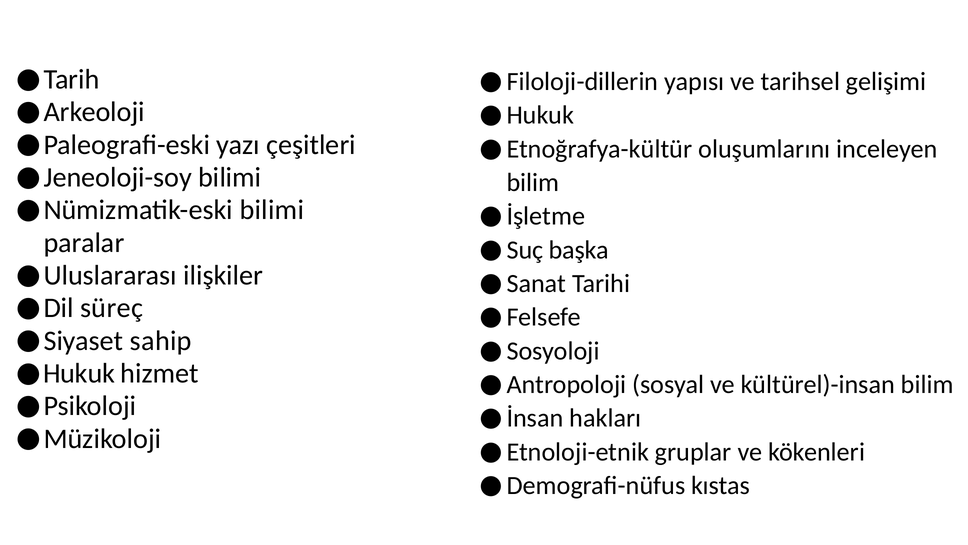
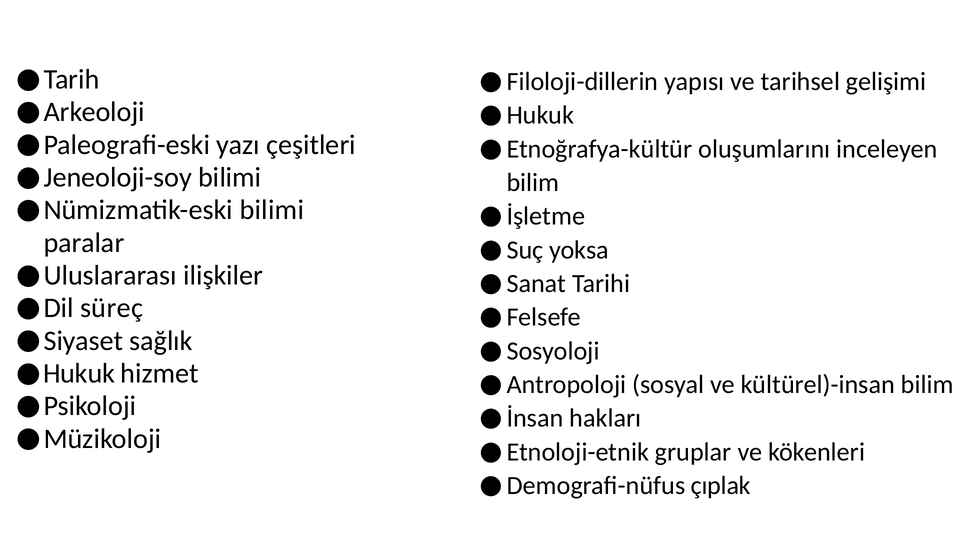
başka: başka -> yoksa (579, 250)
sahip: sahip -> sağlık (161, 341)
kıstas: kıstas -> çıplak (721, 485)
